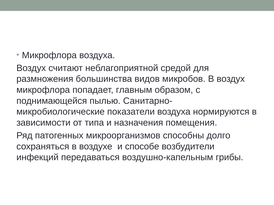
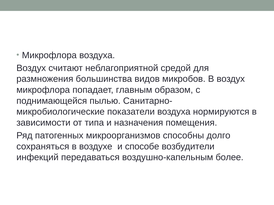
грибы: грибы -> более (230, 158)
